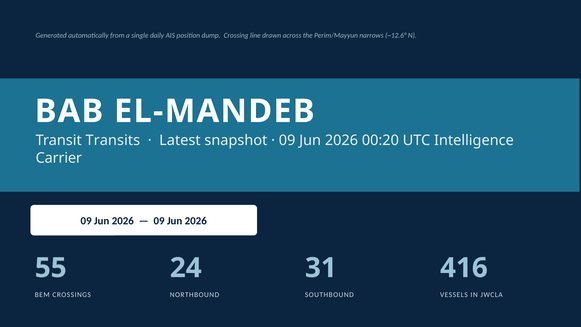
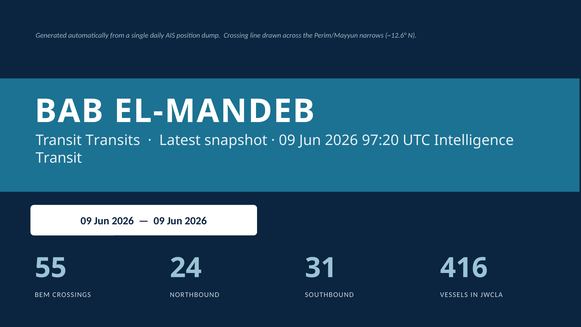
00:20: 00:20 -> 97:20 (380, 140)
Carrier: Carrier -> Transit (59, 158)
